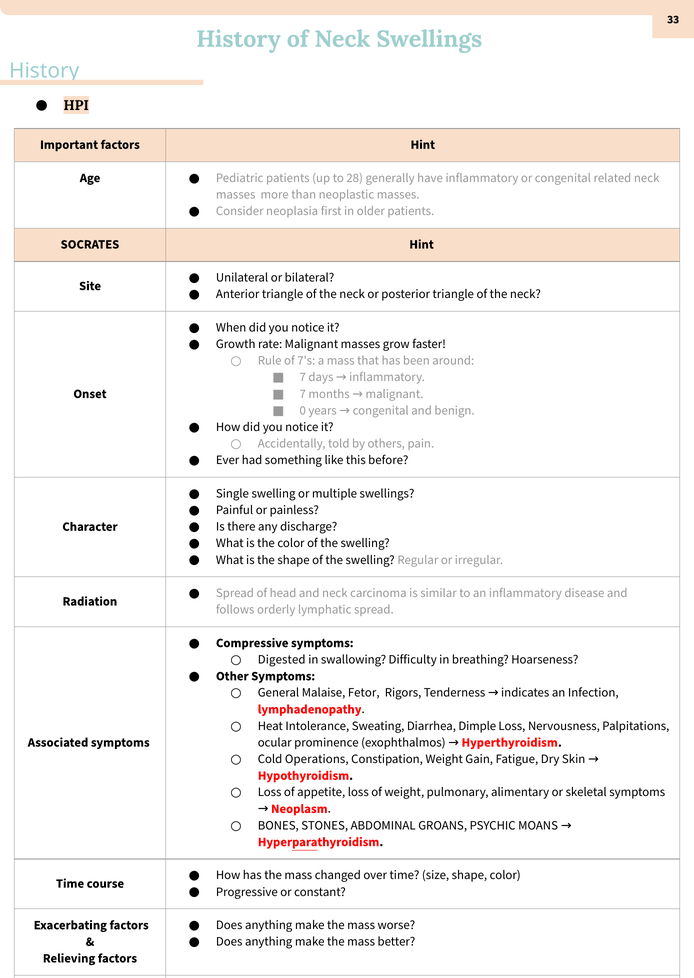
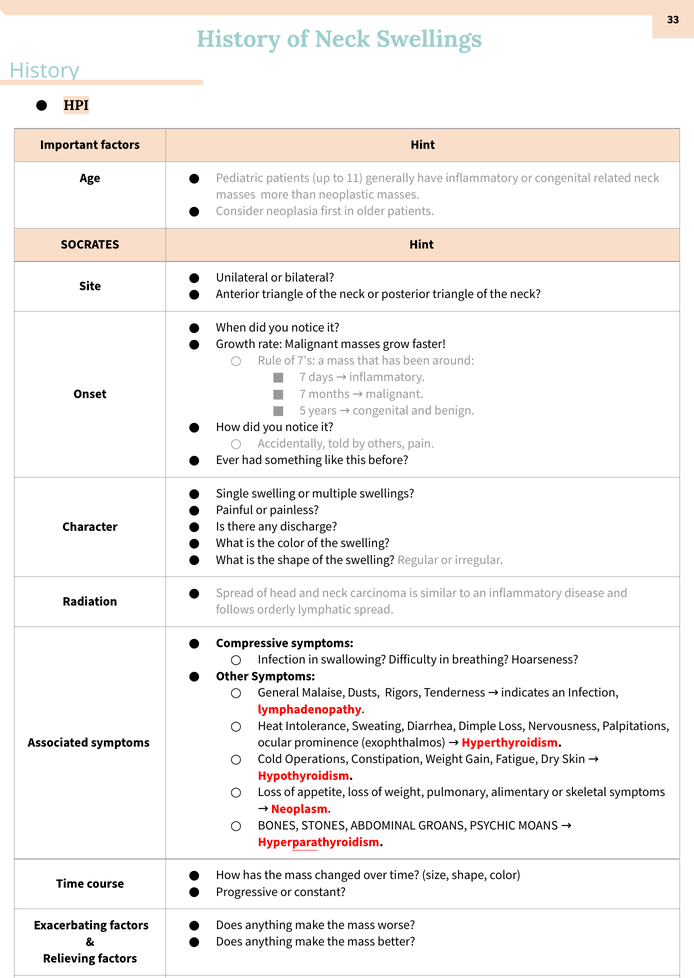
28: 28 -> 11 (355, 178)
0: 0 -> 5 (303, 411)
Digested: Digested -> Infection (282, 660)
Fetor: Fetor -> Dusts (364, 693)
